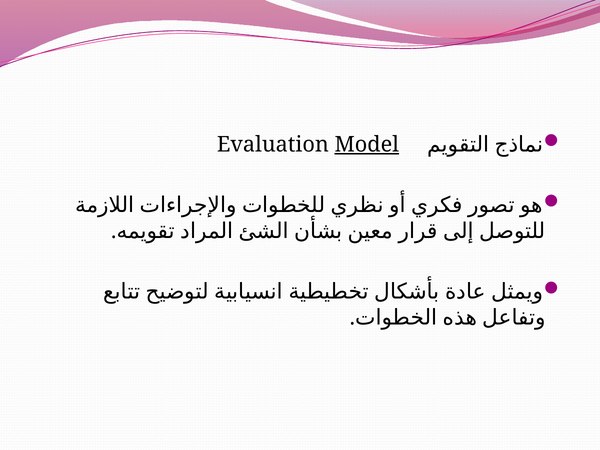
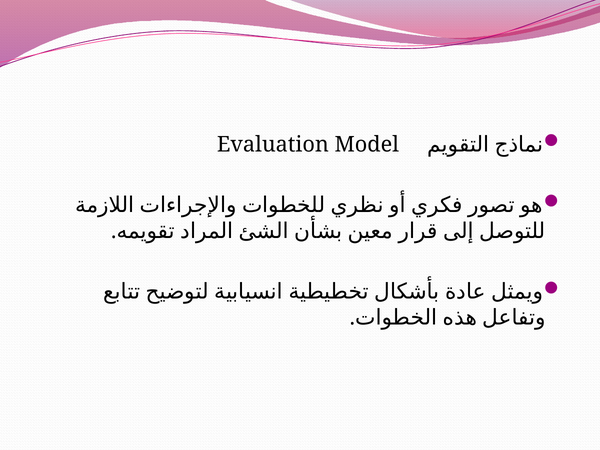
Model underline: present -> none (367, 144)
